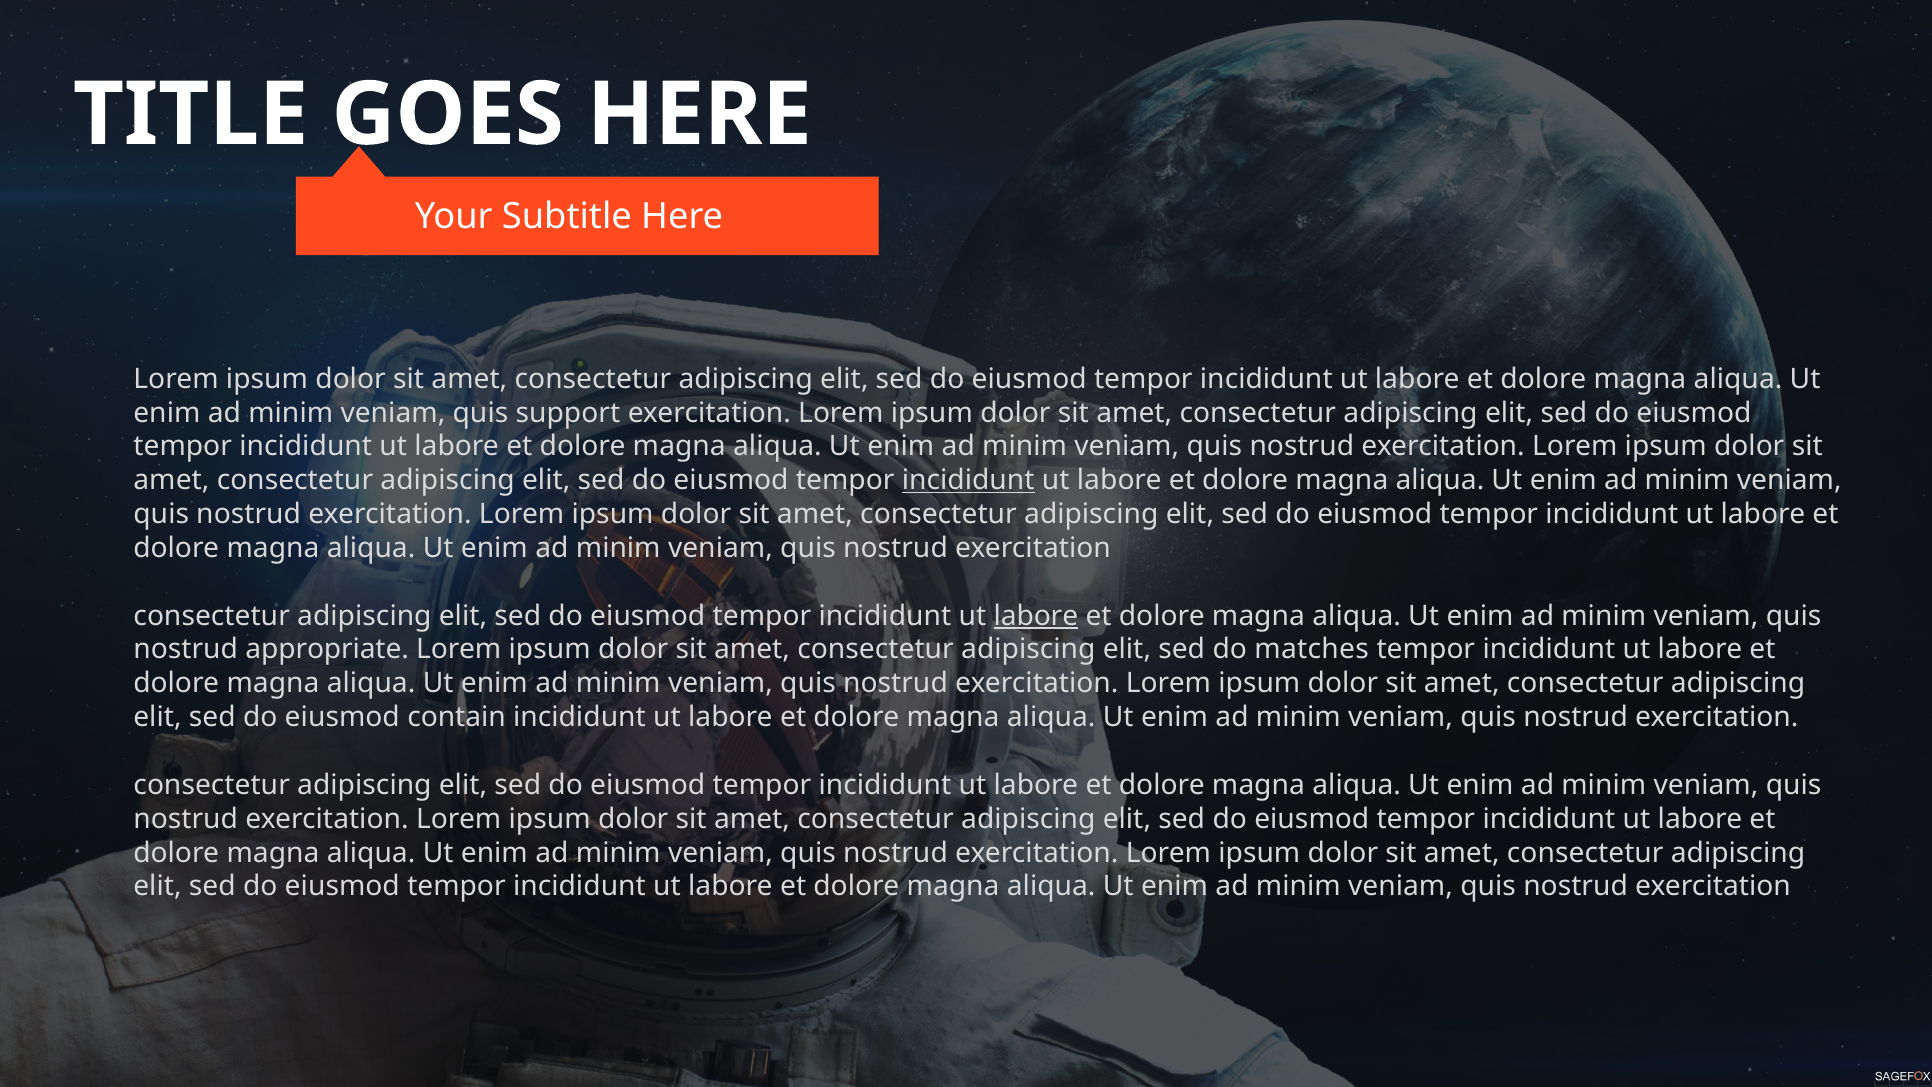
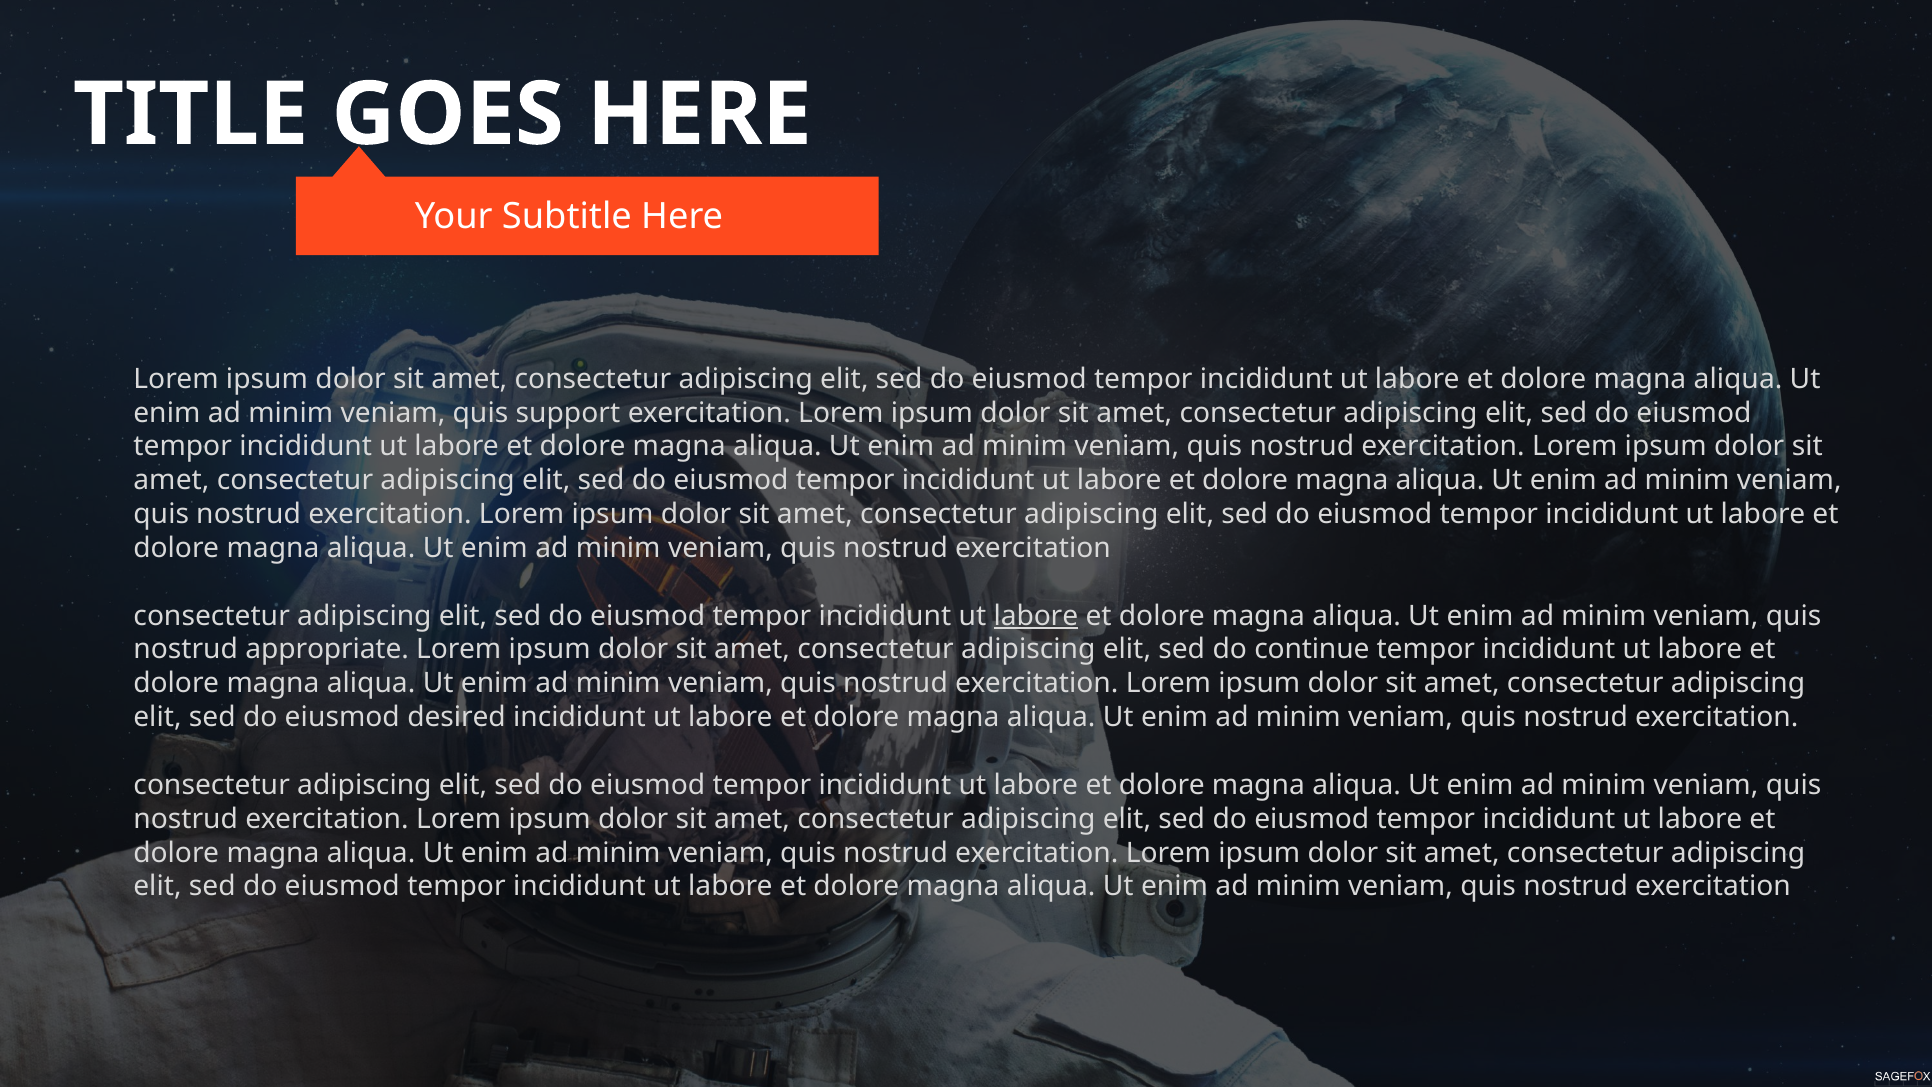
incididunt underline: present -> none (968, 480)
matches: matches -> continue (1312, 650)
contain: contain -> desired (457, 717)
